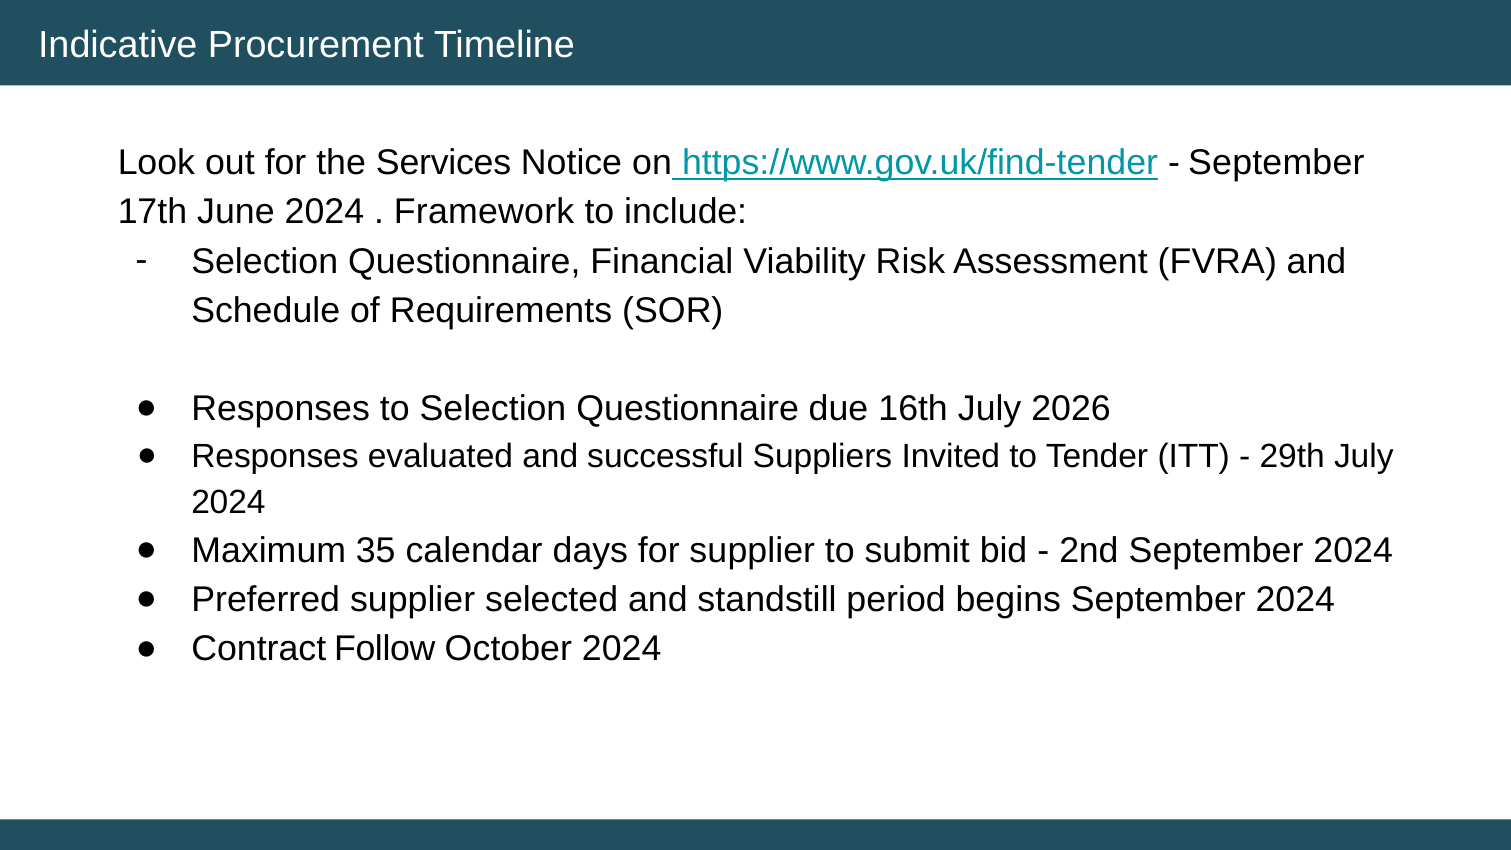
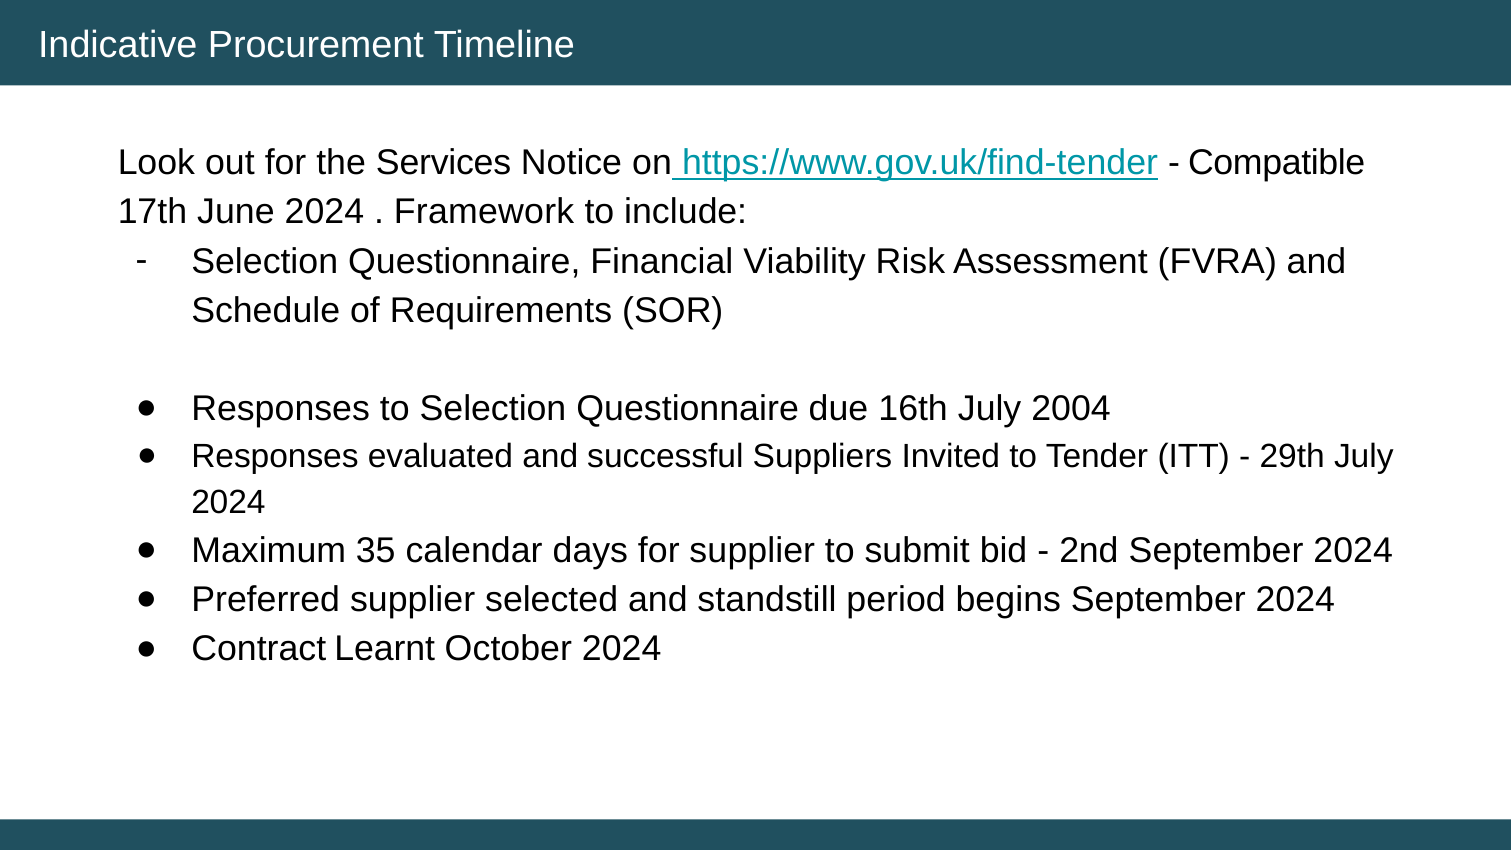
September: September -> Compatible (1277, 163)
2026: 2026 -> 2004 (1071, 409)
Follow: Follow -> Learnt (385, 649)
